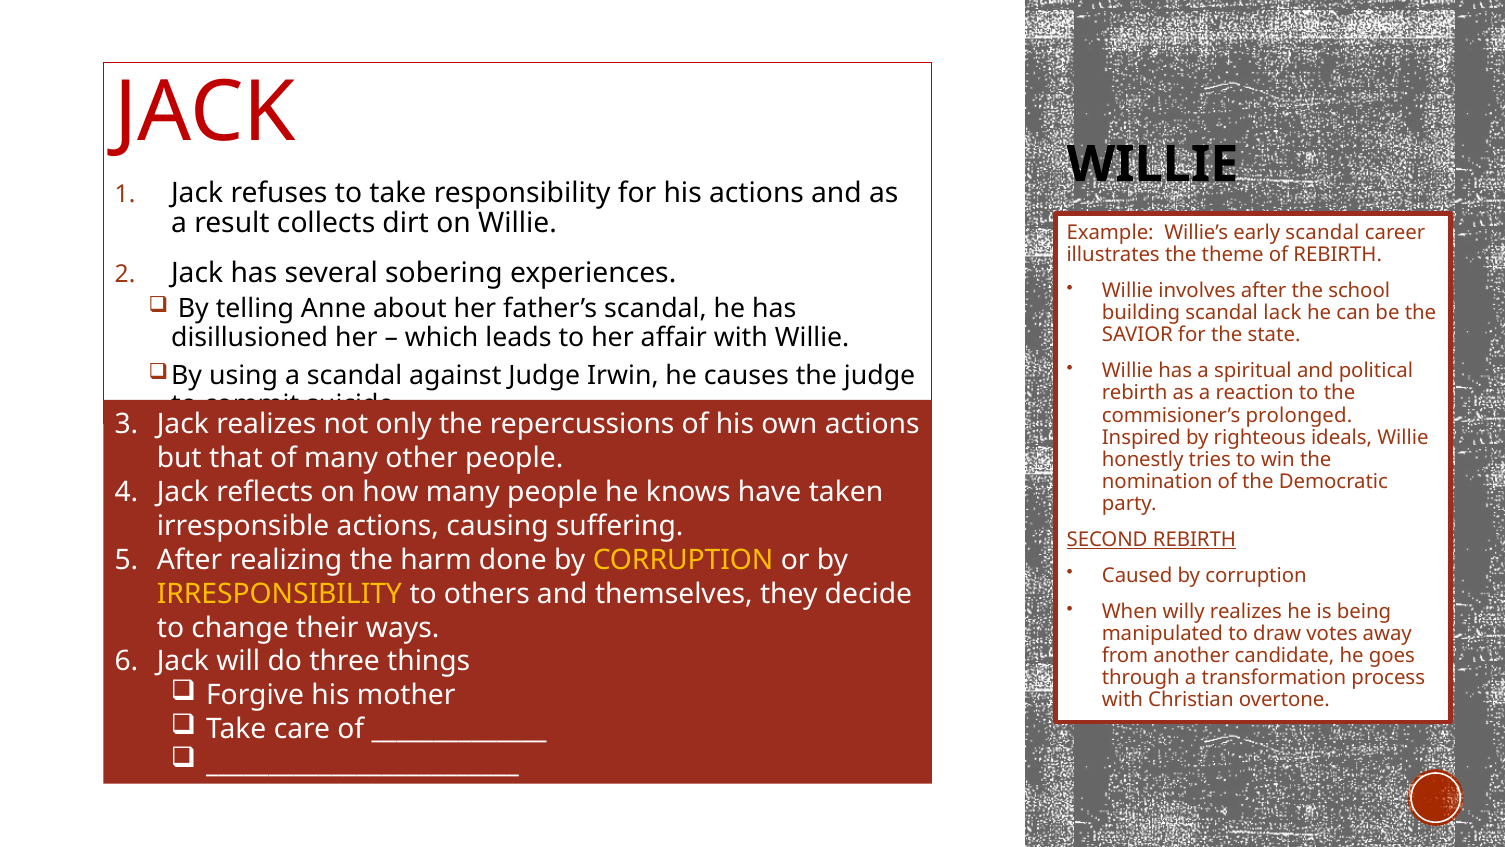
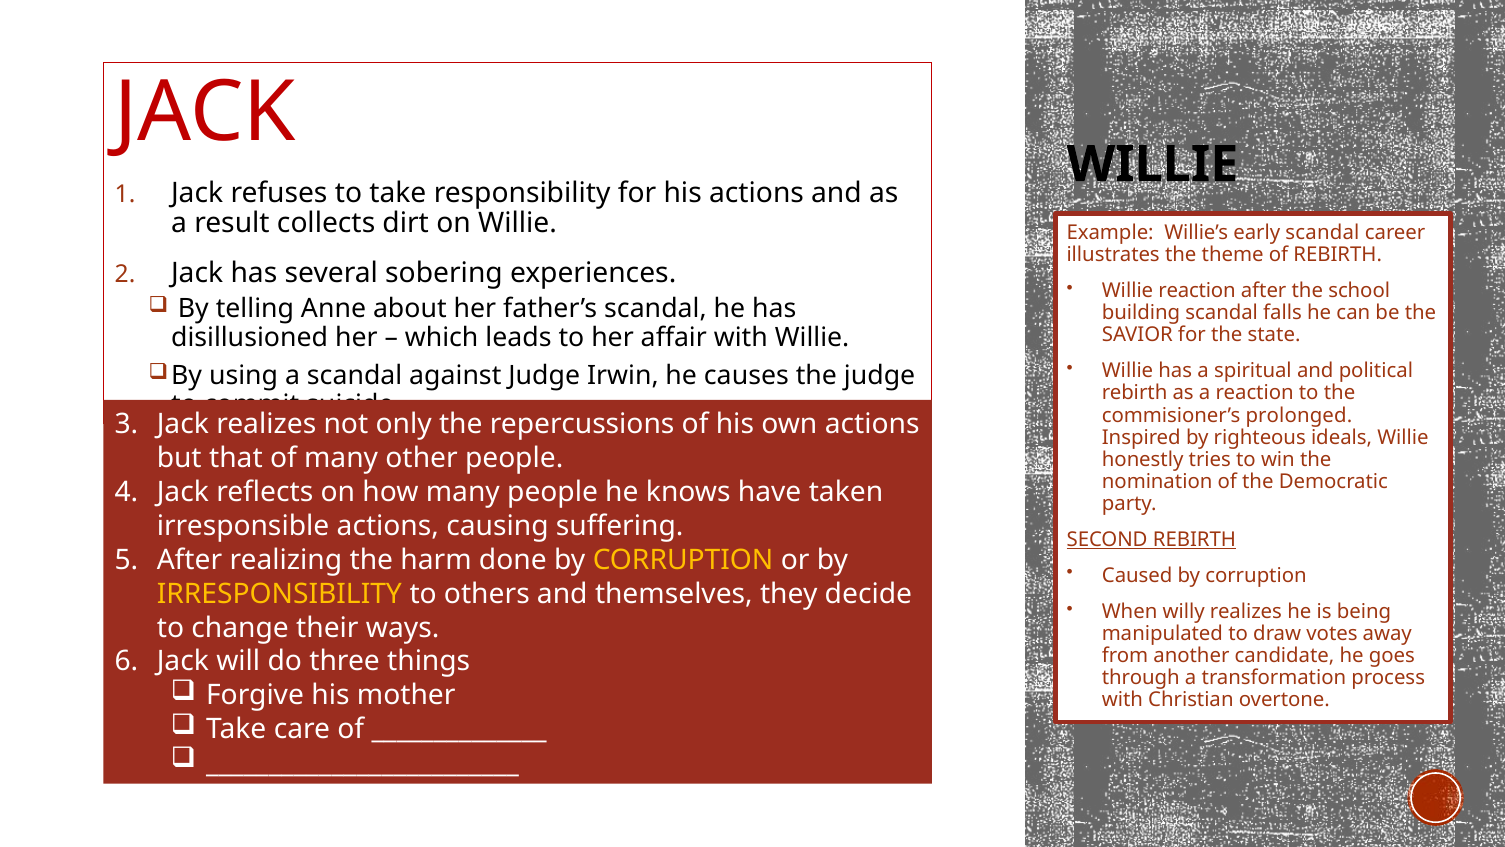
Willie involves: involves -> reaction (1197, 291)
lack: lack -> falls (1283, 313)
